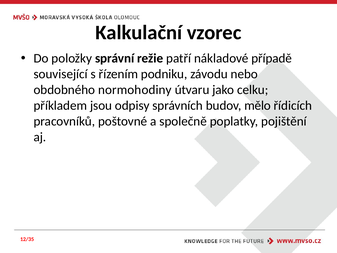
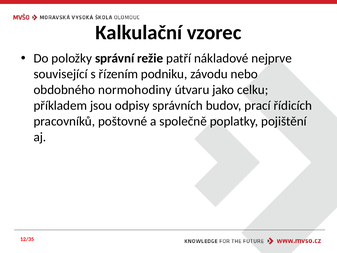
případě: případě -> nejprve (272, 58)
mělo: mělo -> prací (258, 105)
